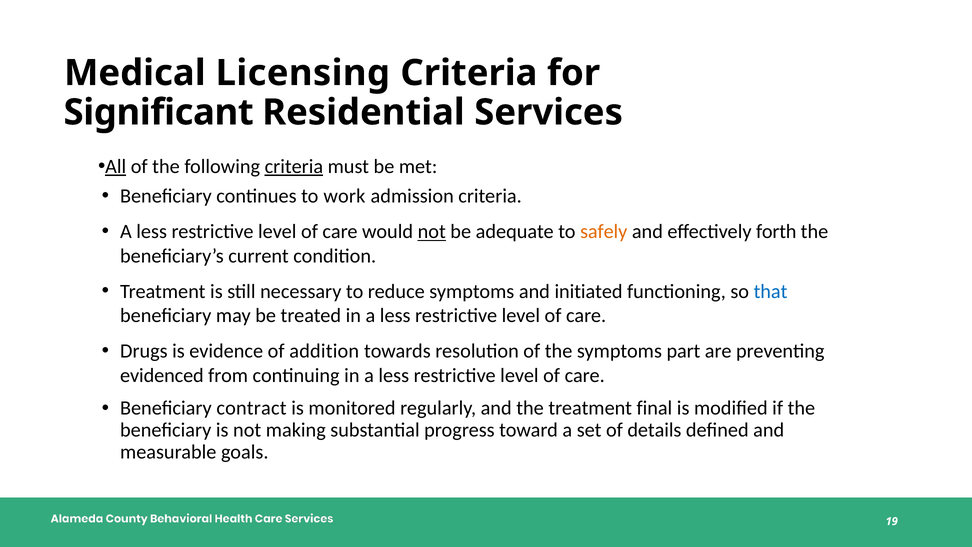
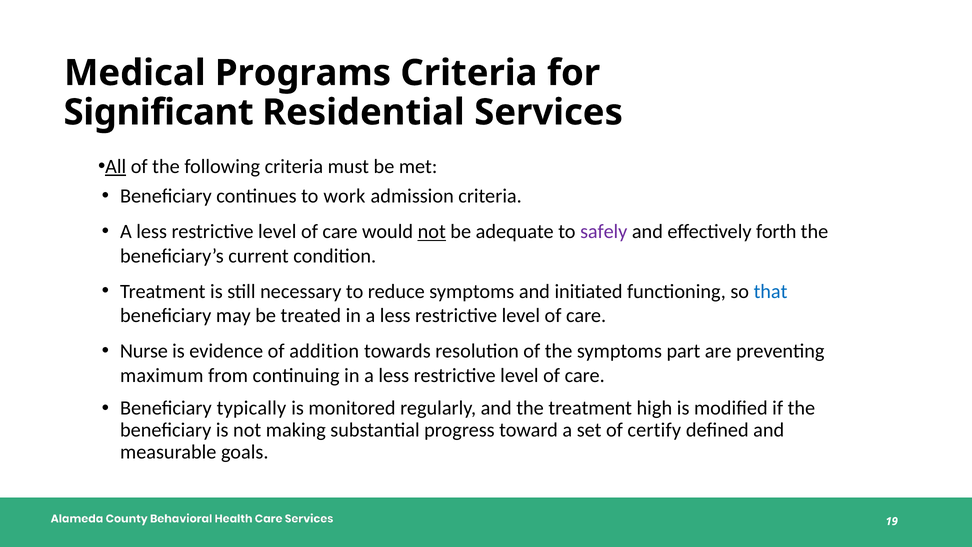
Licensing: Licensing -> Programs (303, 73)
criteria underline: present -> none (294, 166)
safely colour: orange -> purple (604, 232)
Drugs: Drugs -> Nurse (144, 351)
evidenced: evidenced -> maximum (162, 375)
contract: contract -> typically (251, 408)
final: final -> high (654, 408)
details: details -> certify (654, 430)
